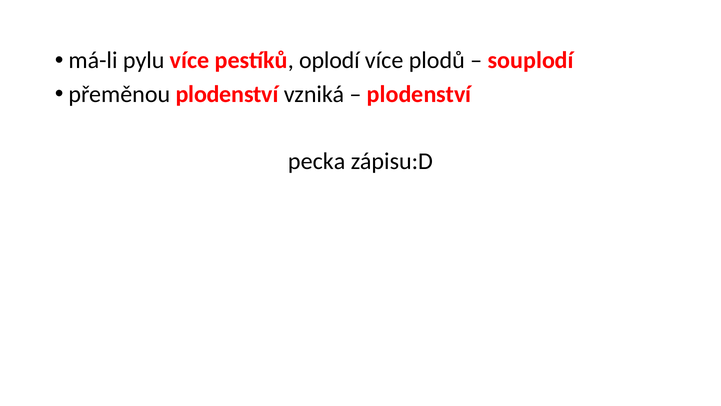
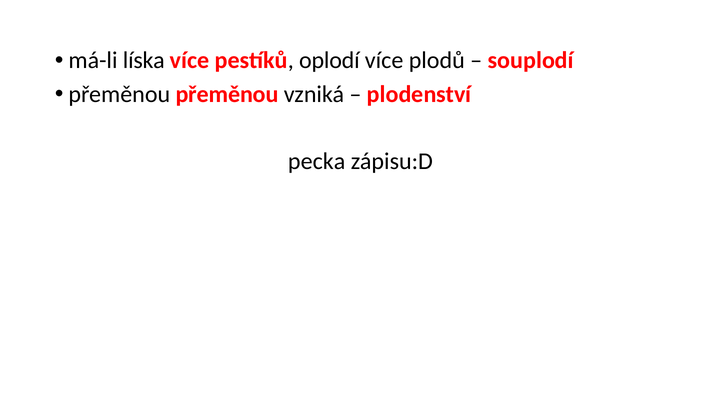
pylu: pylu -> líska (144, 60)
přeměnou plodenství: plodenství -> přeměnou (227, 94)
